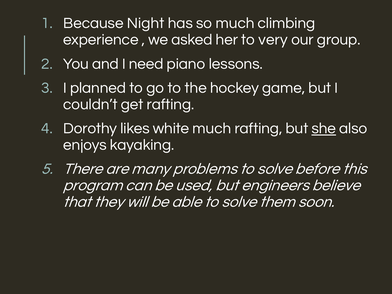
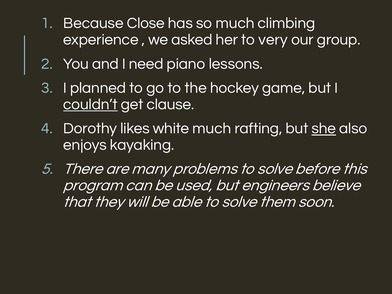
Night: Night -> Close (146, 23)
couldn’t underline: none -> present (90, 104)
get rafting: rafting -> clause (170, 104)
